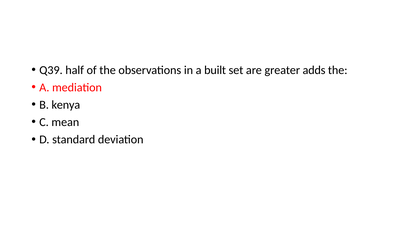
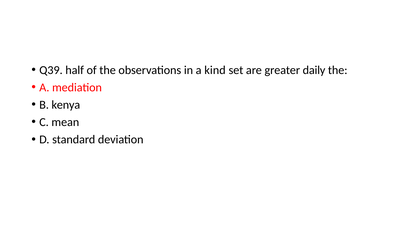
built: built -> kind (215, 70)
adds: adds -> daily (314, 70)
